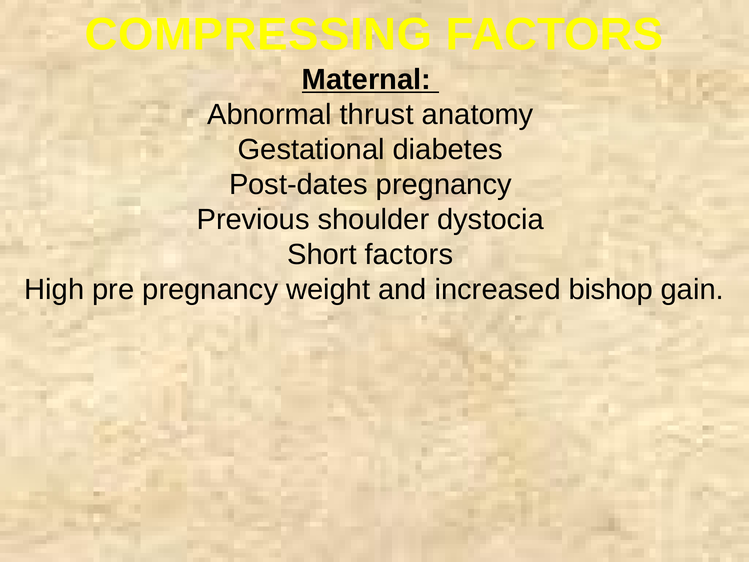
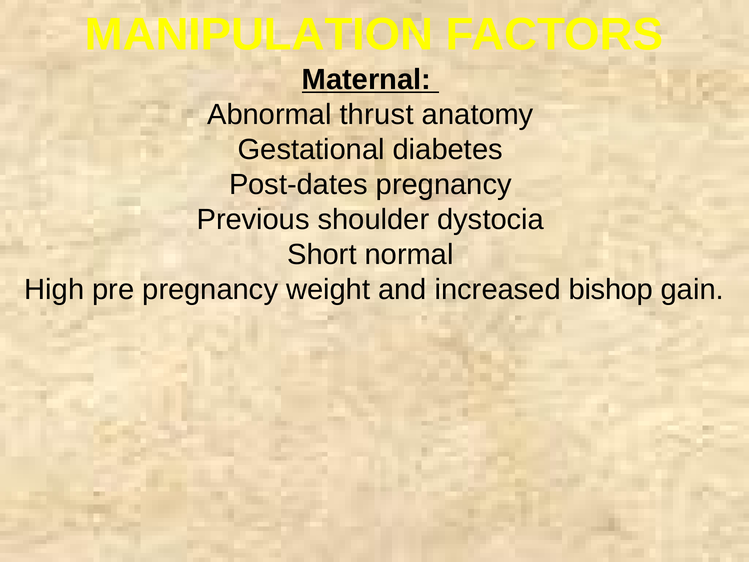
COMPRESSING: COMPRESSING -> MANIPULATION (259, 34)
Short factors: factors -> normal (409, 254)
